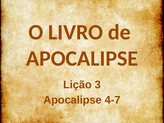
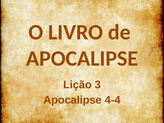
4-7: 4-7 -> 4-4 (113, 100)
